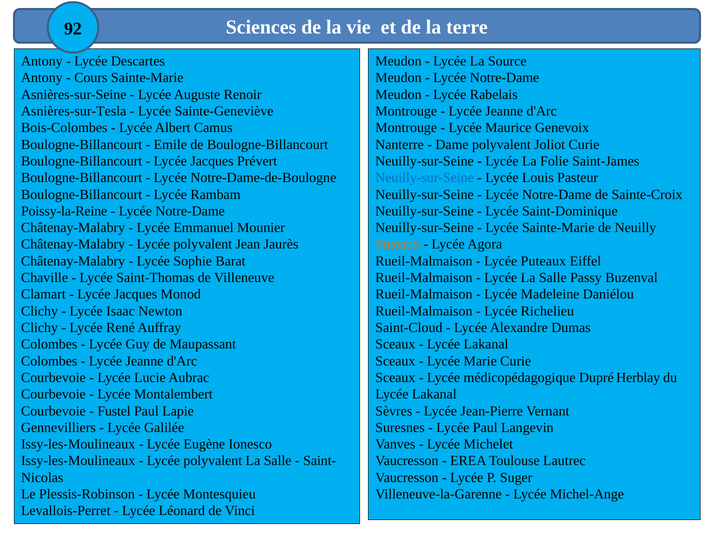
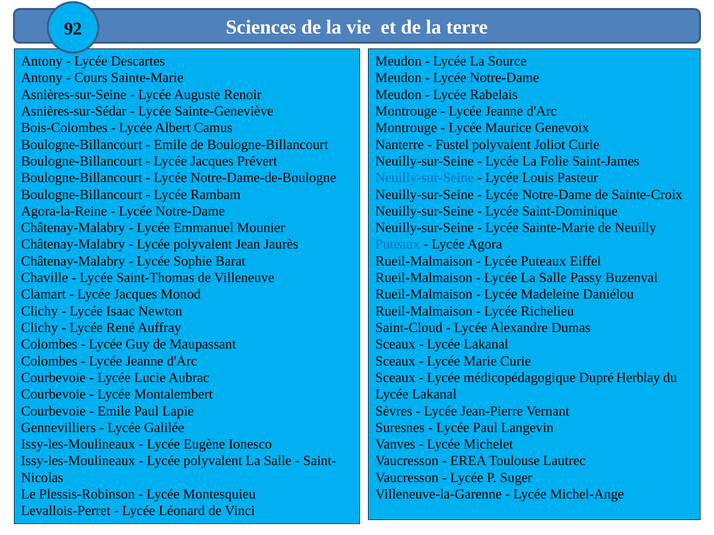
Asnières-sur-Tesla: Asnières-sur-Tesla -> Asnières-sur-Sédar (74, 111)
Dame: Dame -> Fustel (452, 145)
Poissy-la-Reine: Poissy-la-Reine -> Agora-la-Reine (64, 211)
Puteaux colour: orange -> blue (398, 245)
Fustel: Fustel -> Emile (114, 411)
